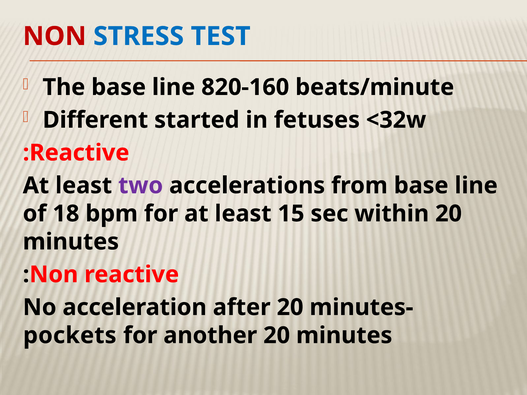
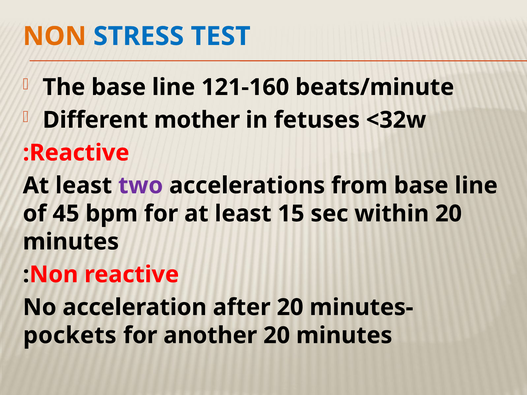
NON colour: red -> orange (55, 36)
820-160: 820-160 -> 121-160 (245, 87)
started: started -> mother (197, 120)
18: 18 -> 45 (66, 214)
